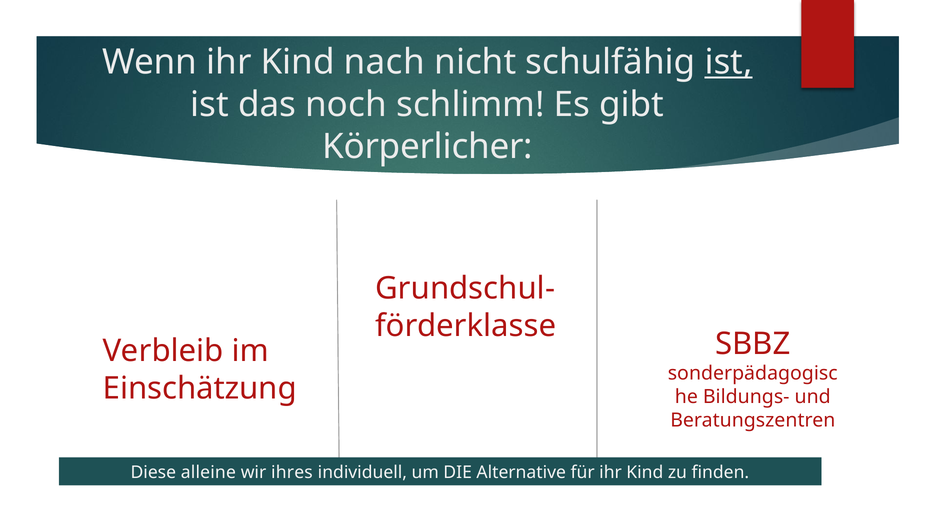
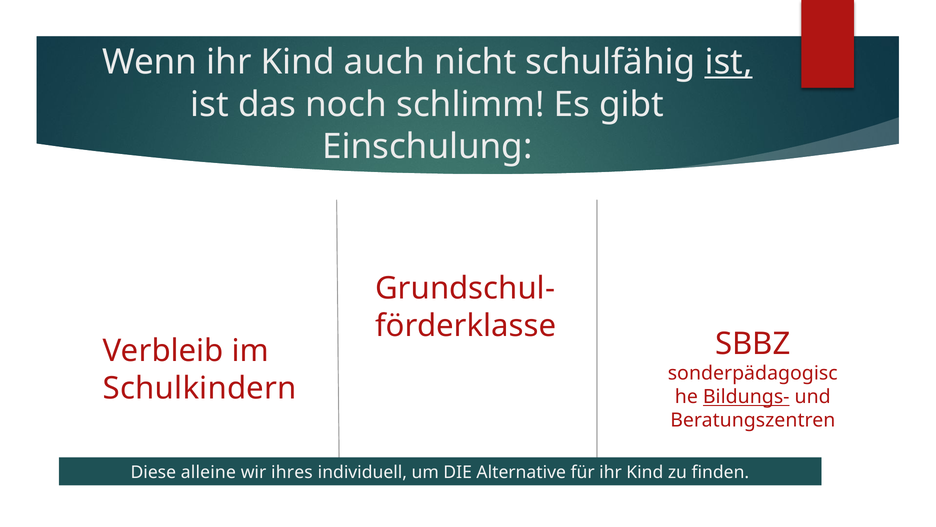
nach: nach -> auch (384, 62)
Körperlicher: Körperlicher -> Einschulung (427, 146)
Einschätzung: Einschätzung -> Schulkindern (200, 388)
Bildungs- underline: none -> present (746, 397)
